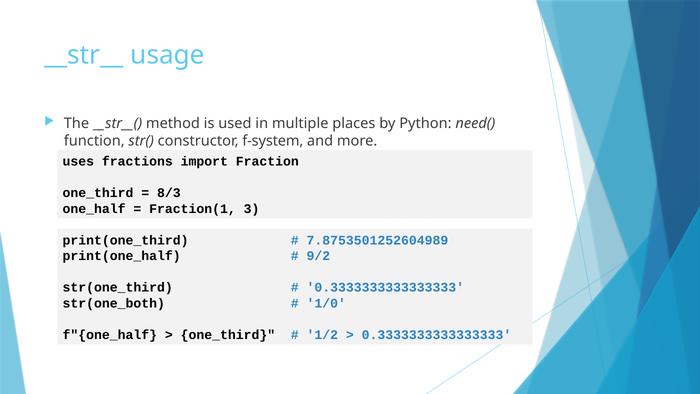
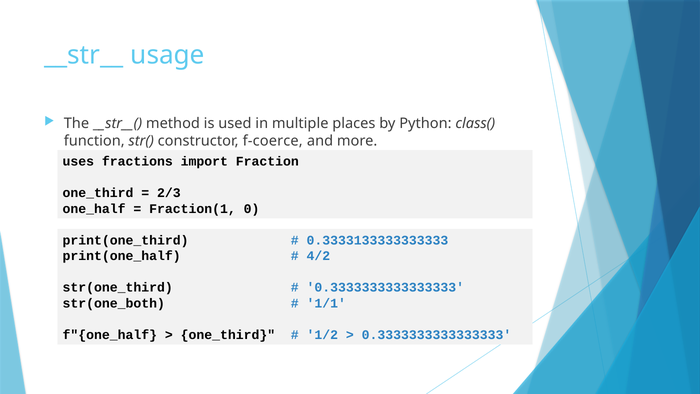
need(: need( -> class( (475, 123)
f-system: f-system -> f-coerce (273, 141)
8/3: 8/3 -> 2/3 (169, 193)
3: 3 -> 0 (252, 209)
7.8753501252604989: 7.8753501252604989 -> 0.3333133333333333 (377, 240)
9/2: 9/2 -> 4/2 (318, 256)
1/0: 1/0 -> 1/1 (326, 303)
